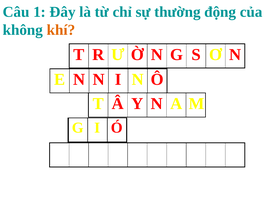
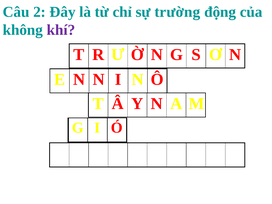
1: 1 -> 2 (40, 12)
thường: thường -> trường (177, 12)
khí colour: orange -> purple (61, 30)
